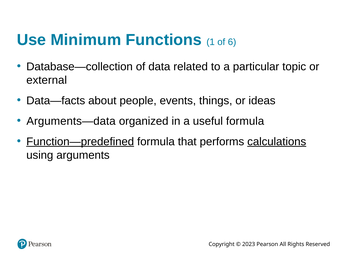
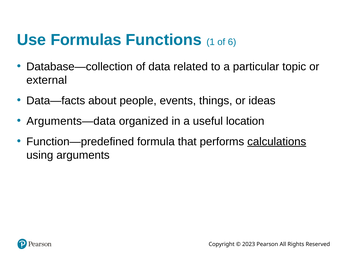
Minimum: Minimum -> Formulas (86, 40)
useful formula: formula -> location (245, 121)
Function—predefined underline: present -> none (80, 142)
